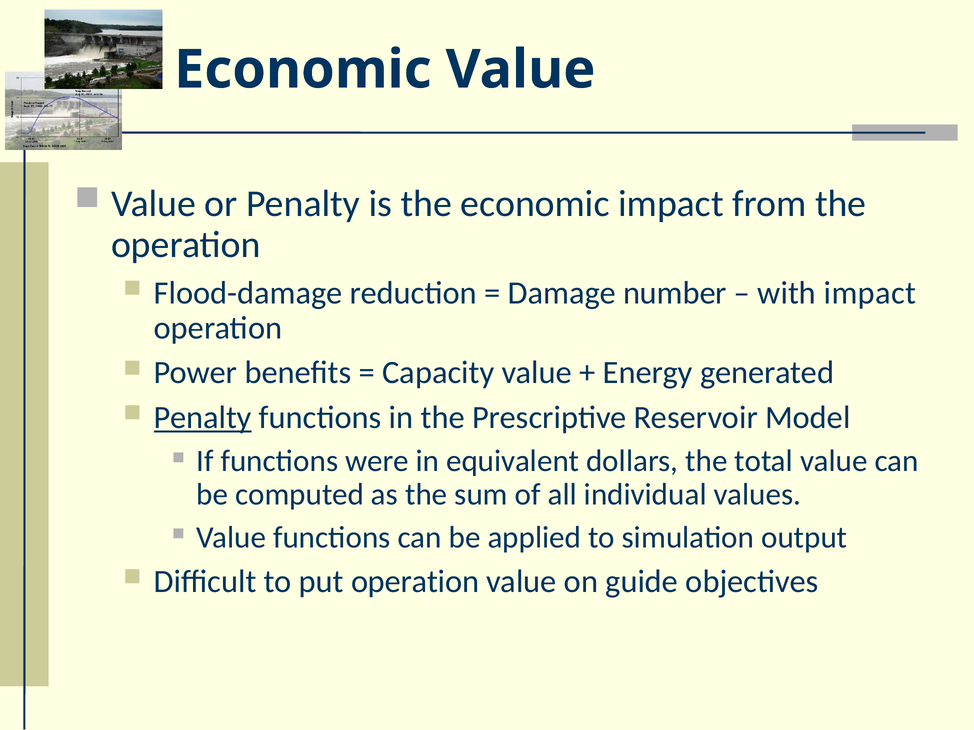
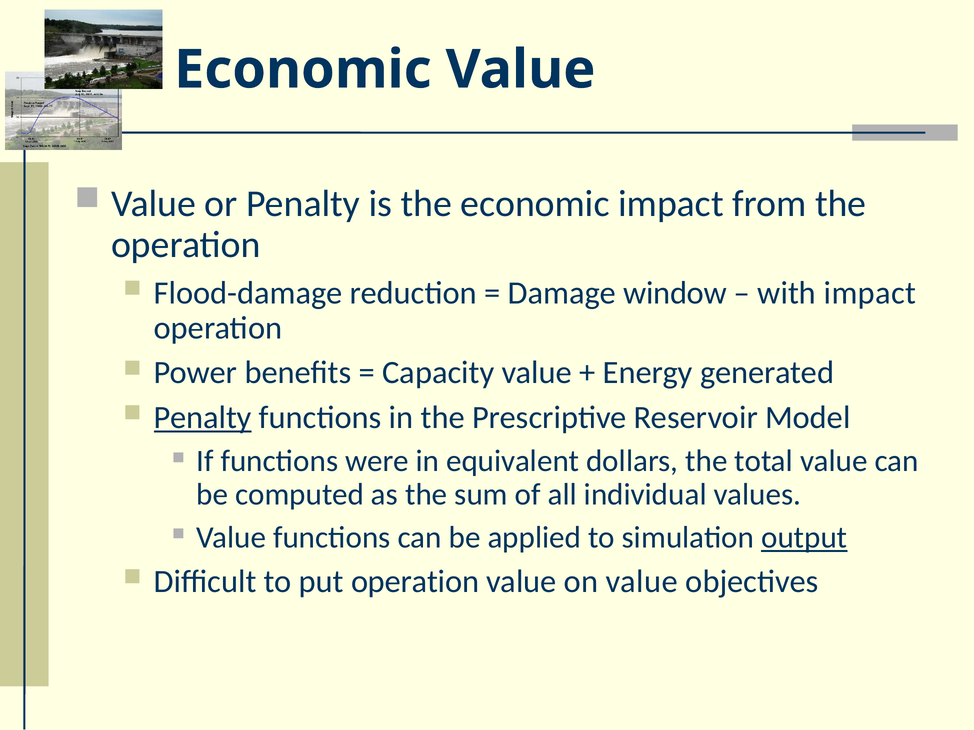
number: number -> window (675, 293)
output underline: none -> present (804, 538)
on guide: guide -> value (642, 582)
